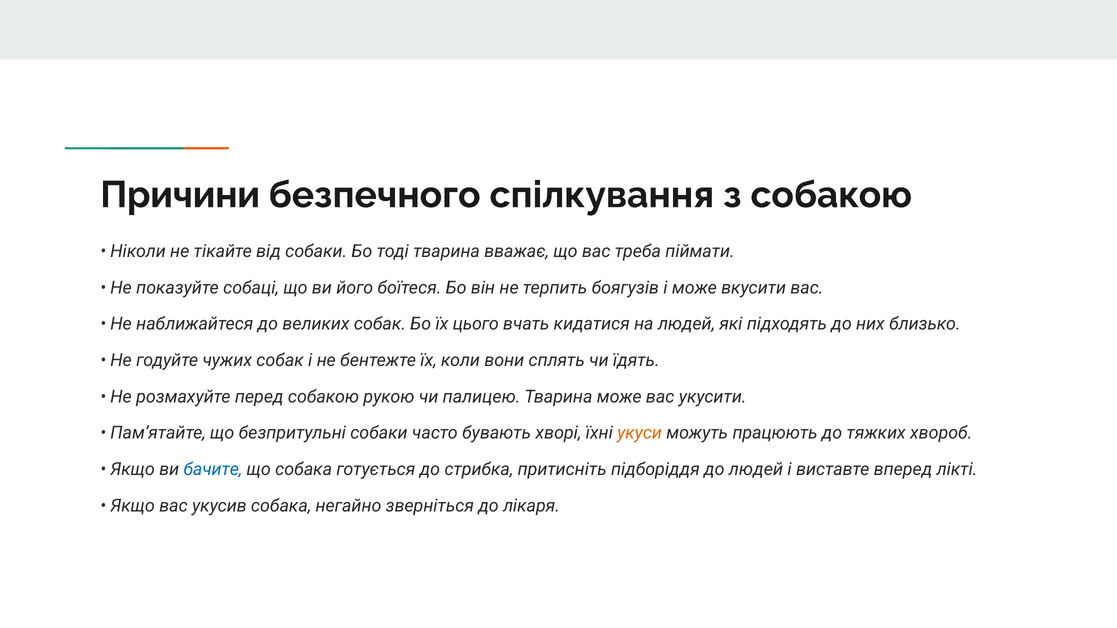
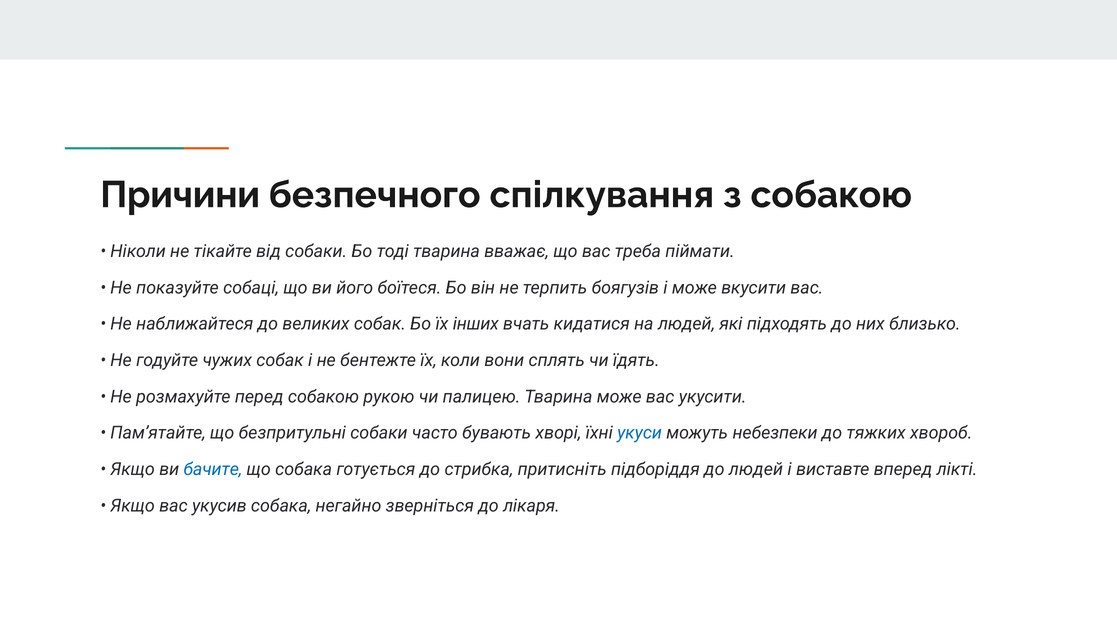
цього: цього -> інших (476, 324)
укуси colour: orange -> blue (640, 433)
працюють: працюють -> небезпеки (775, 433)
